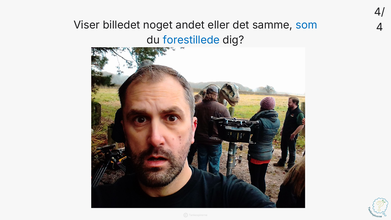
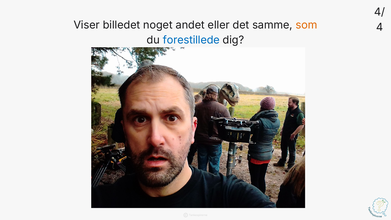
som colour: blue -> orange (306, 25)
